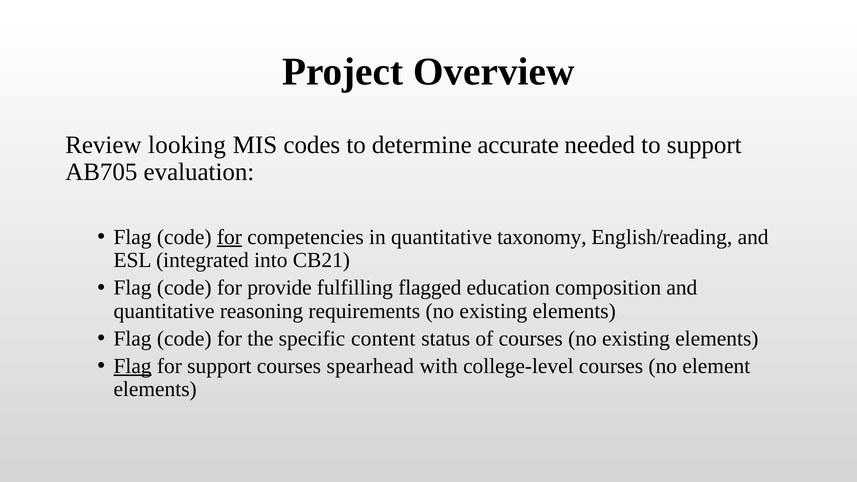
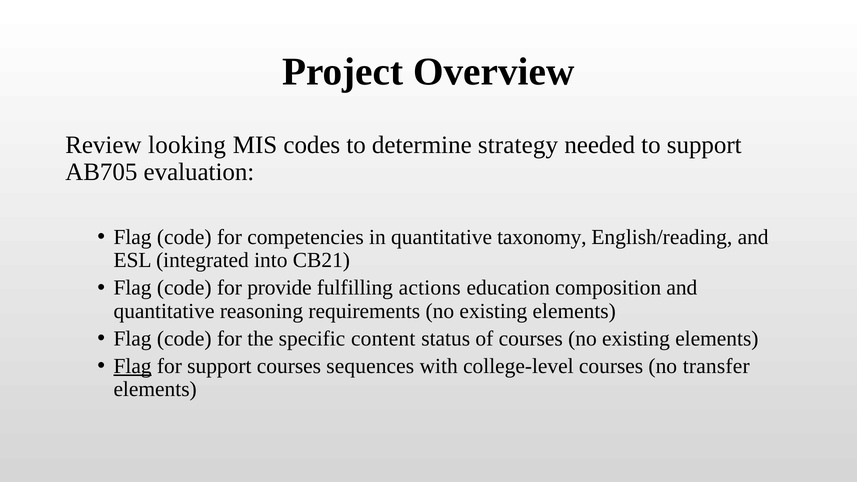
accurate: accurate -> strategy (518, 145)
for underline: present -> none (229, 237)
flagged: flagged -> actions (430, 288)
spearhead: spearhead -> sequences (370, 366)
element: element -> transfer (716, 366)
